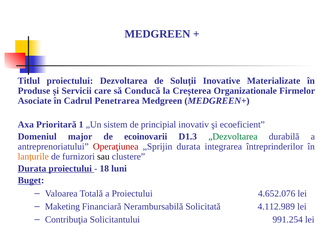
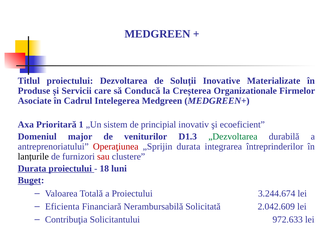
Penetrarea: Penetrarea -> Intelegerea (117, 101)
ecoinovarii: ecoinovarii -> veniturilor (146, 137)
lanțurile colour: orange -> black (33, 157)
sau colour: black -> red (103, 157)
4.652.076: 4.652.076 -> 3.244.674 (277, 194)
Maketing: Maketing -> Eficienta (62, 207)
4.112.989: 4.112.989 -> 2.042.609 (276, 207)
991.254: 991.254 -> 972.633 (288, 220)
